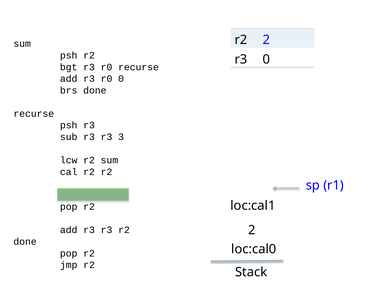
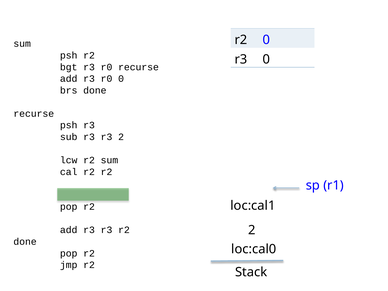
r2 2: 2 -> 0 (266, 40)
r3 3: 3 -> 2 (121, 137)
